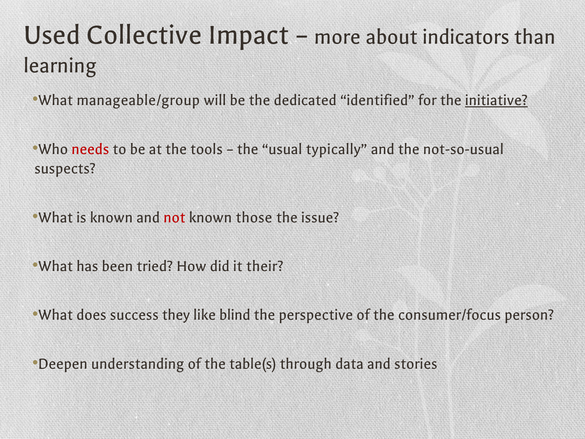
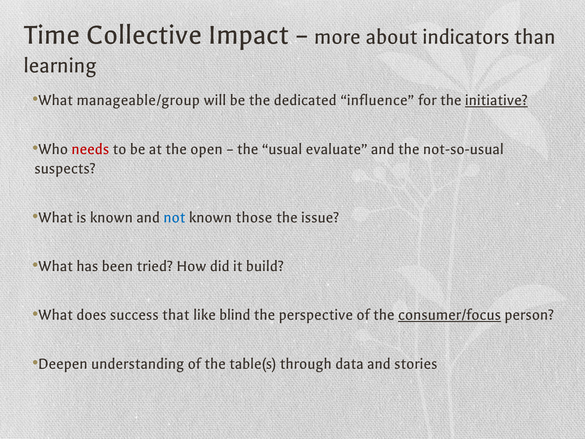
Used: Used -> Time (52, 34)
identified: identified -> influence (377, 100)
tools: tools -> open (206, 149)
typically: typically -> evaluate (337, 149)
not colour: red -> blue (174, 217)
their: their -> build (265, 266)
they: they -> that (176, 314)
consumer/focus underline: none -> present (450, 314)
